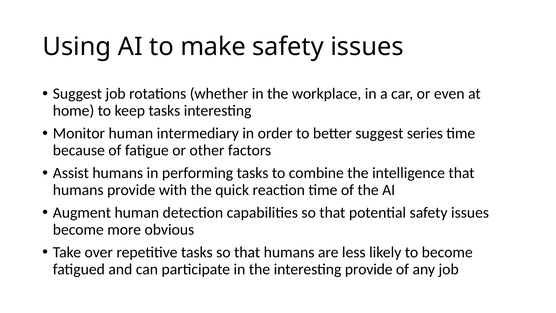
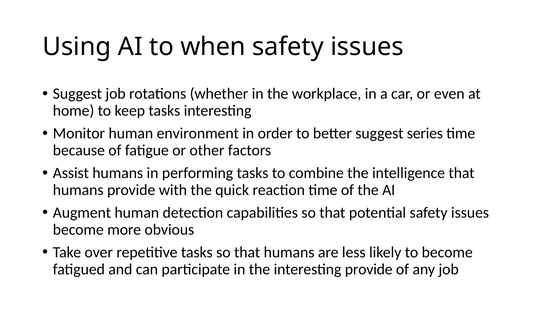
make: make -> when (213, 47)
intermediary: intermediary -> environment (198, 133)
